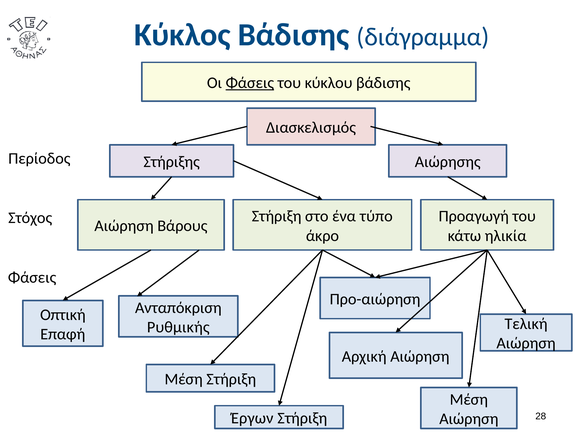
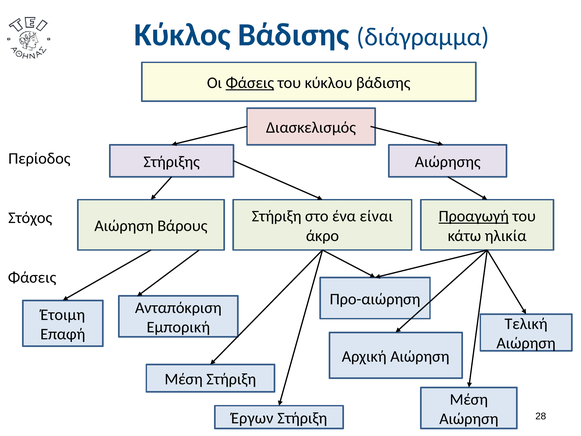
τύπο: τύπο -> είναι (376, 216)
Προαγωγή underline: none -> present (474, 216)
Οπτική: Οπτική -> Έτοιμη (63, 315)
Ρυθμικής: Ρυθμικής -> Εμπορική (178, 327)
